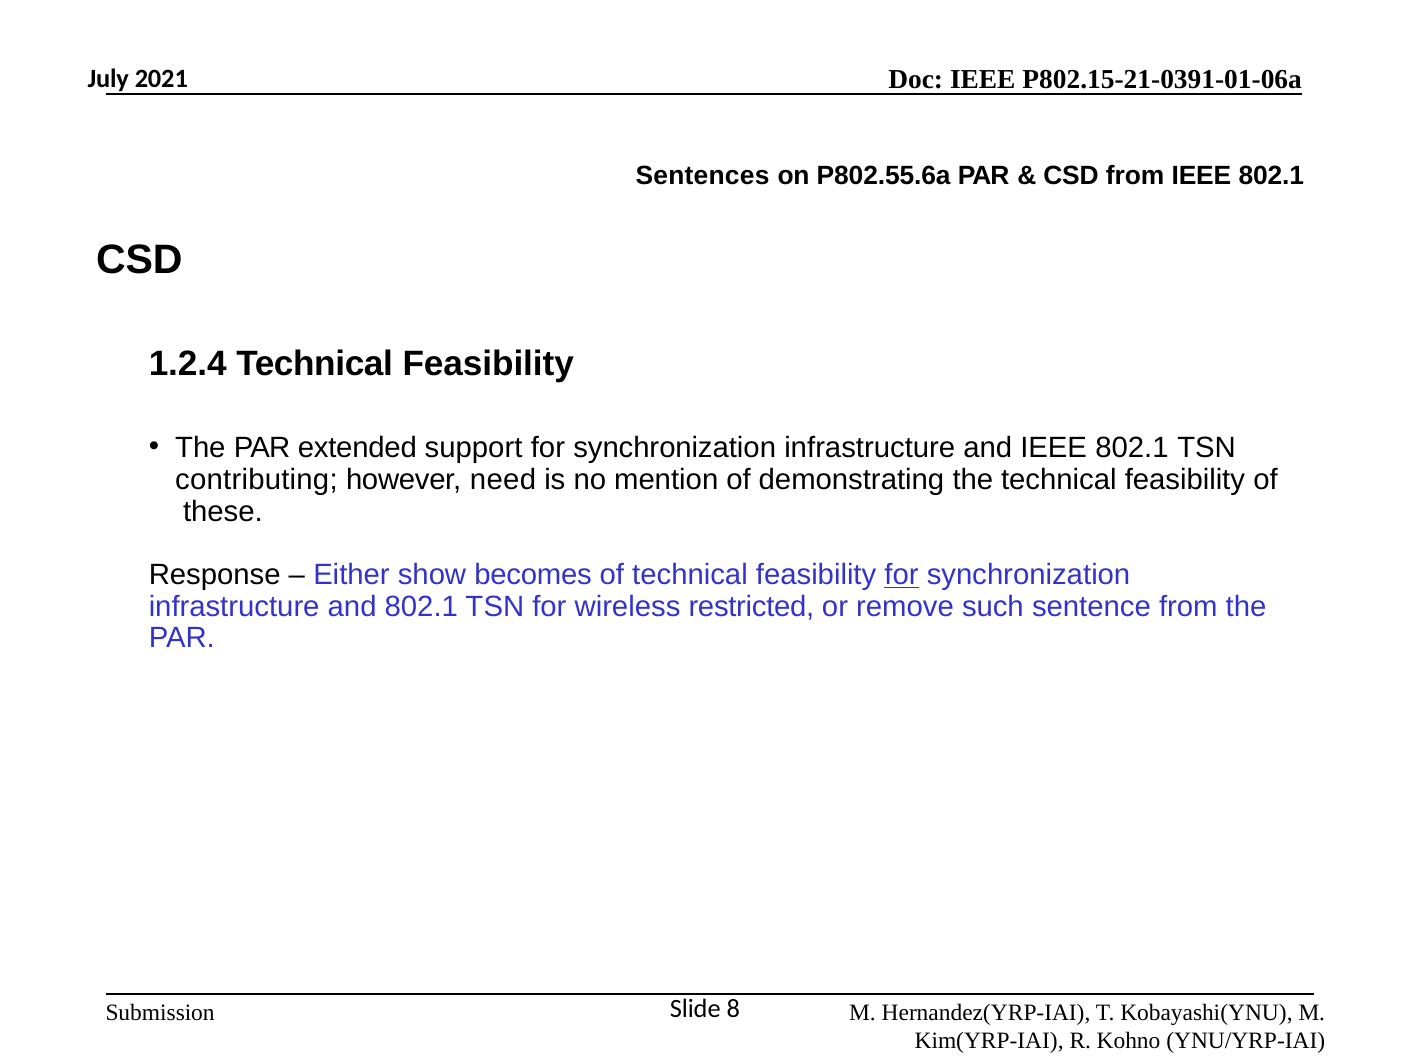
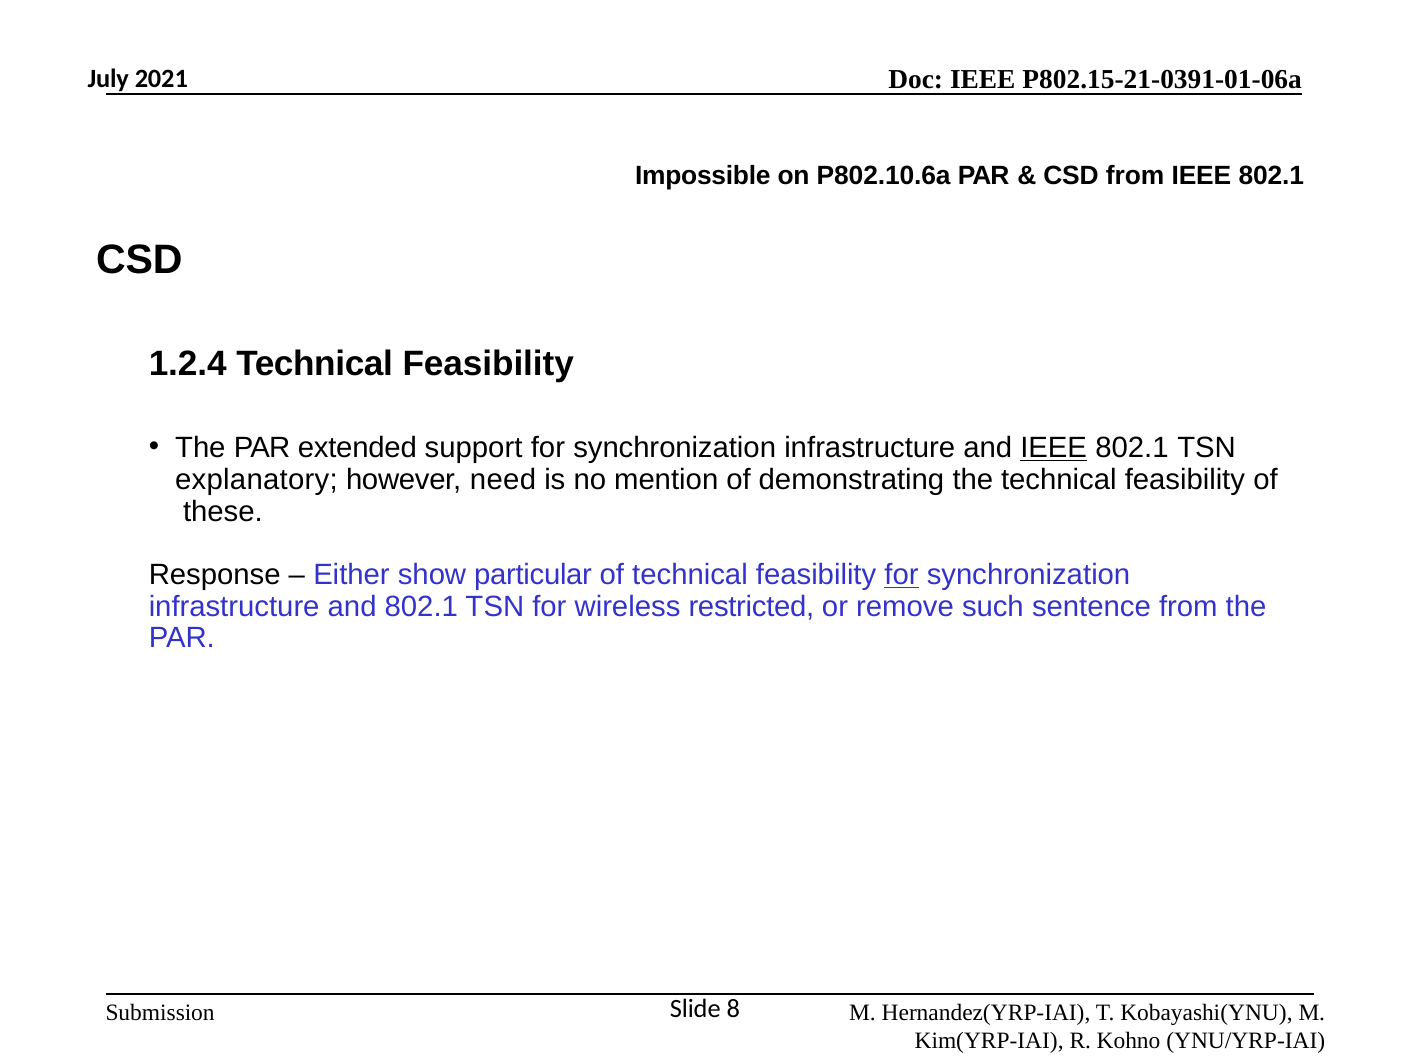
Sentences: Sentences -> Impossible (703, 176)
P802.55.6a: P802.55.6a -> P802.10.6a (884, 176)
IEEE underline: none -> present (1054, 448)
contributing: contributing -> explanatory (256, 480)
becomes: becomes -> particular (533, 575)
